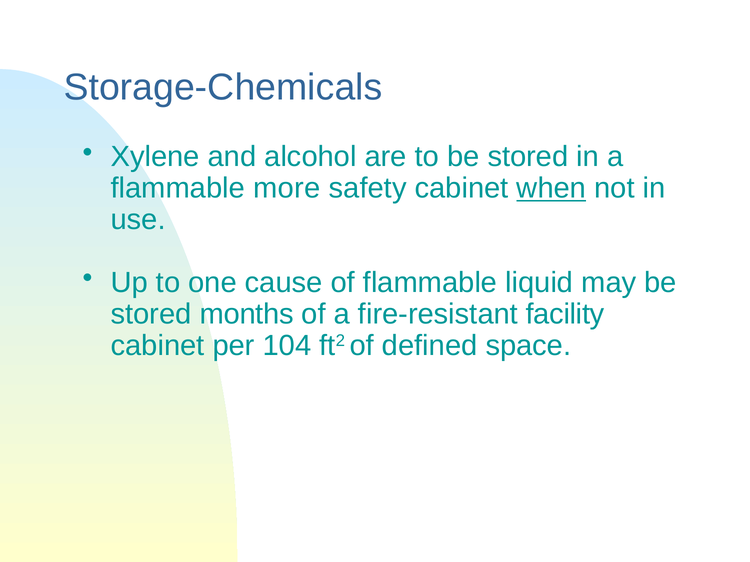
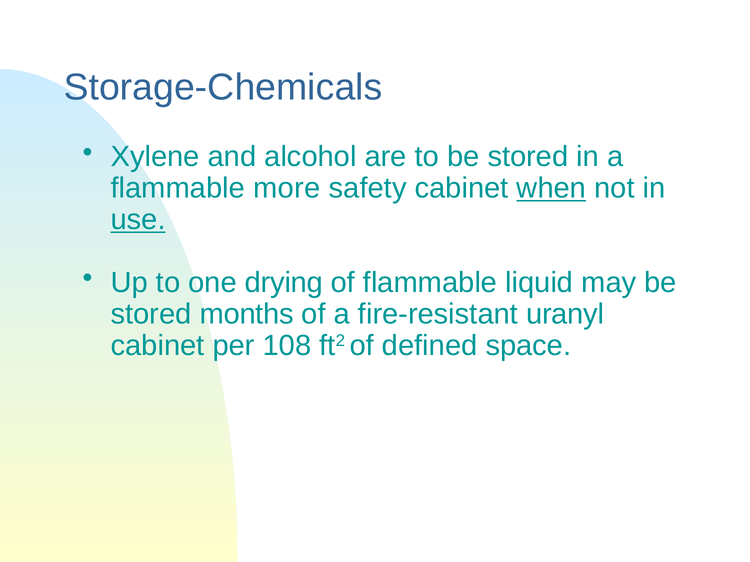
use underline: none -> present (138, 220)
cause: cause -> drying (284, 283)
facility: facility -> uranyl (565, 314)
104: 104 -> 108 (287, 346)
